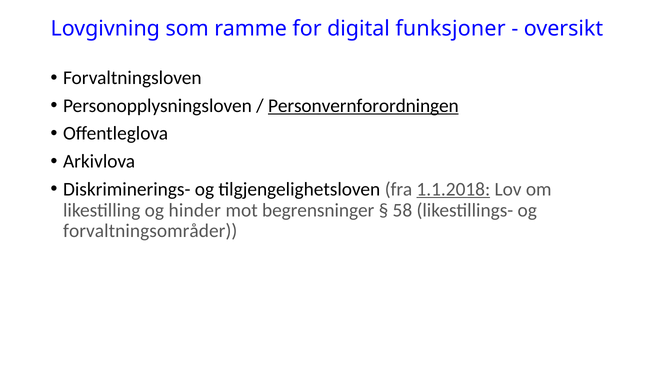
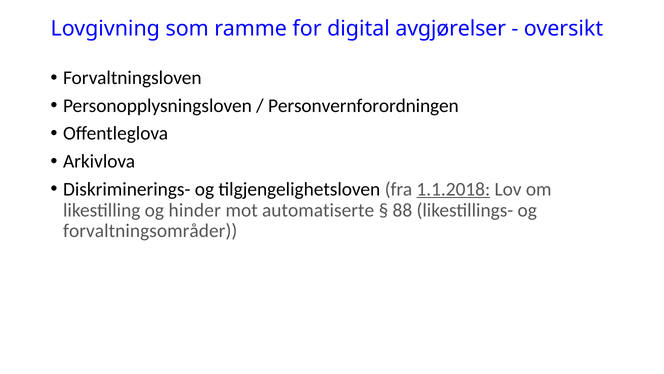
funksjoner: funksjoner -> avgjørelser (451, 29)
Personvernforordningen underline: present -> none (363, 106)
begrensninger: begrensninger -> automatiserte (318, 210)
58: 58 -> 88 (402, 210)
